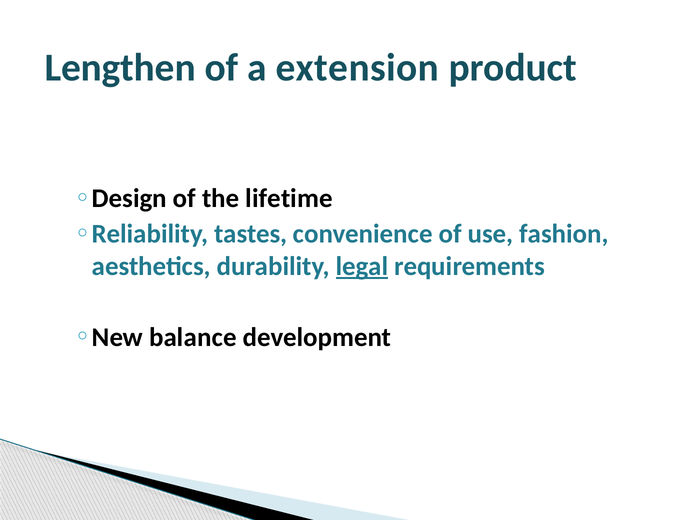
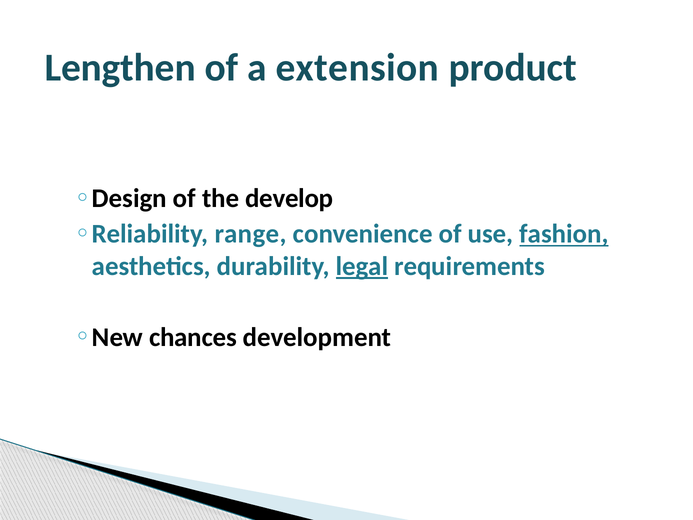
lifetime: lifetime -> develop (289, 198)
tastes: tastes -> range (251, 234)
fashion underline: none -> present (564, 234)
balance: balance -> chances (193, 337)
